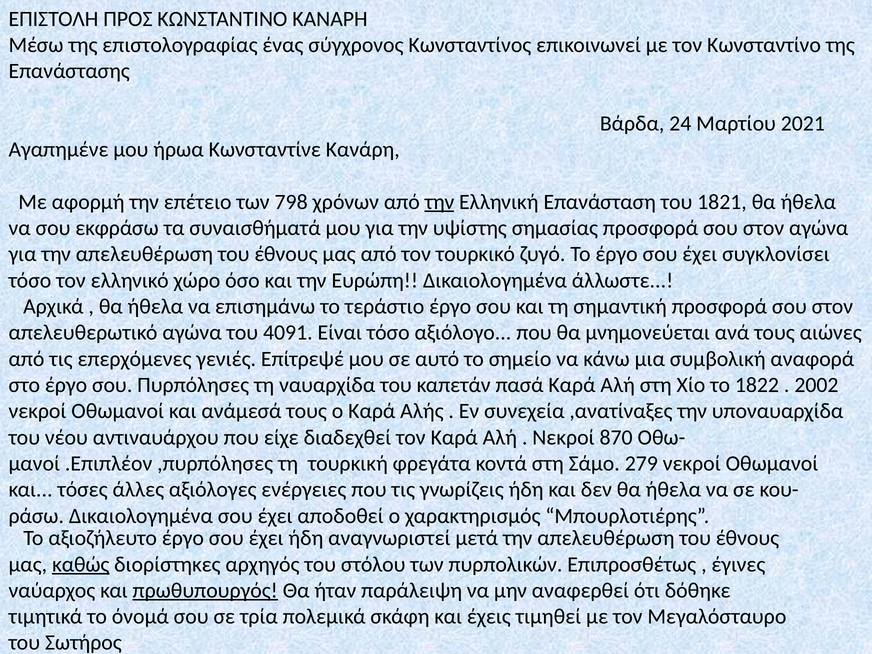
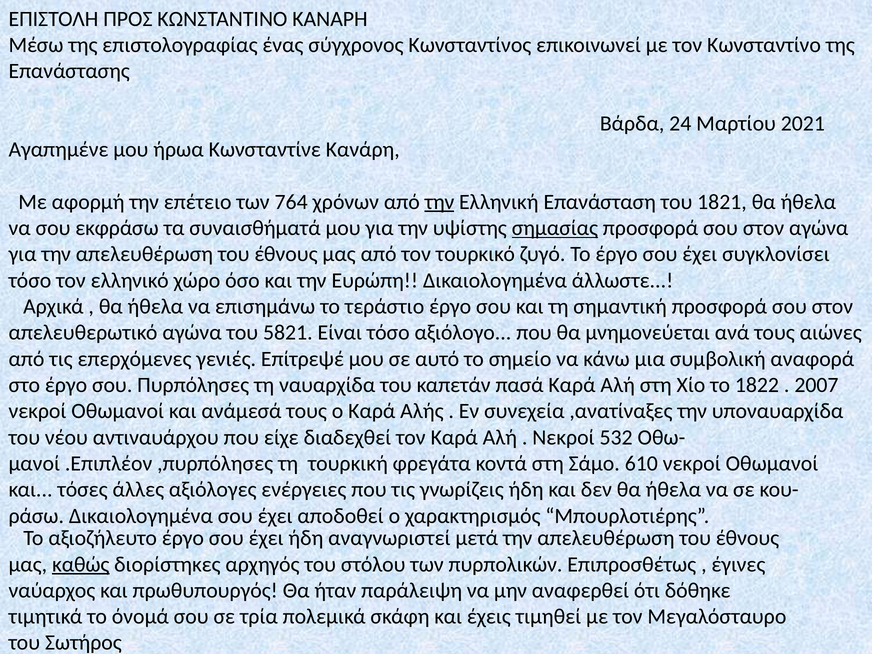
798: 798 -> 764 (291, 202)
σημασίας underline: none -> present (555, 228)
4091: 4091 -> 5821 (288, 333)
2002: 2002 -> 2007 (816, 385)
870: 870 -> 532 (616, 437)
279: 279 -> 610 (641, 464)
πρωθυπουργός underline: present -> none (205, 590)
